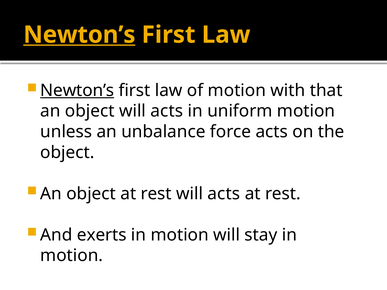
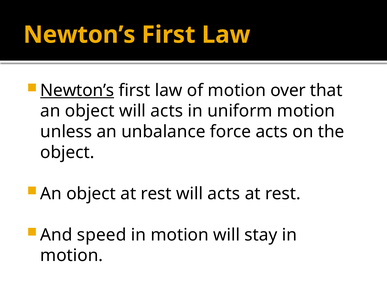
Newton’s underline: present -> none (79, 35)
with: with -> over (288, 91)
exerts: exerts -> speed (102, 235)
